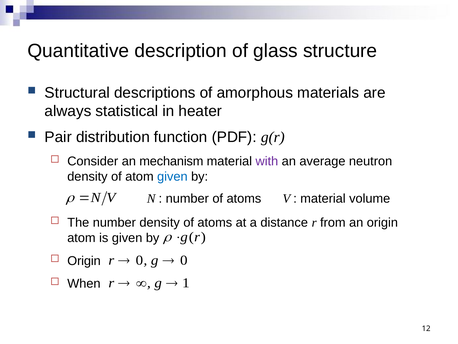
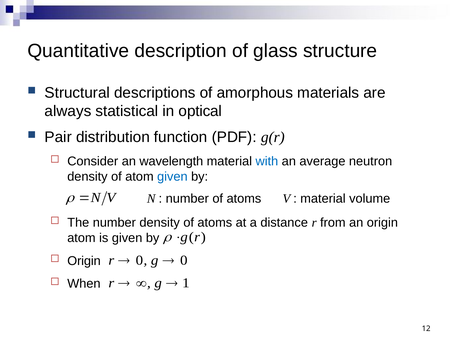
heater: heater -> optical (200, 111)
mechanism: mechanism -> wavelength (171, 161)
with colour: purple -> blue (267, 161)
